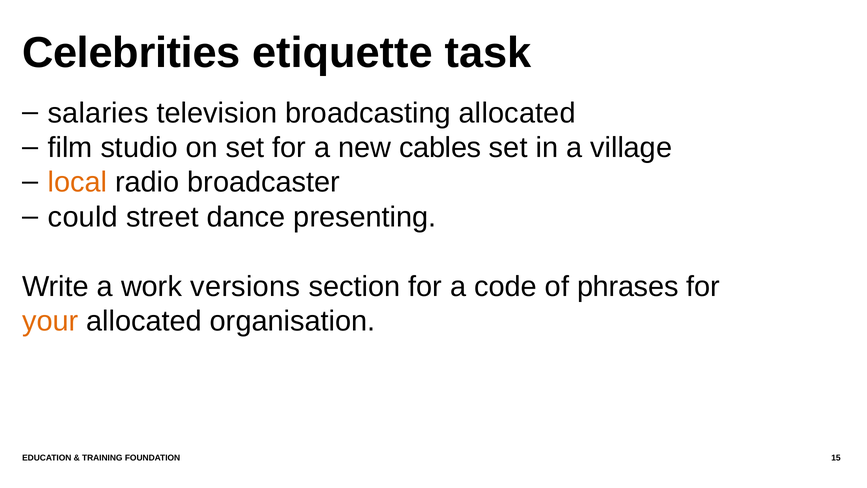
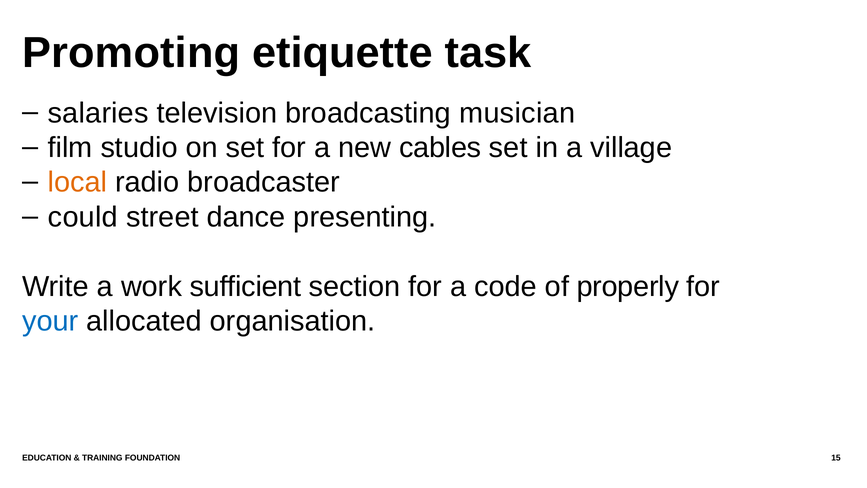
Celebrities: Celebrities -> Promoting (131, 53)
broadcasting allocated: allocated -> musician (517, 113)
versions: versions -> sufficient (246, 286)
phrases: phrases -> properly (628, 286)
your colour: orange -> blue (50, 321)
